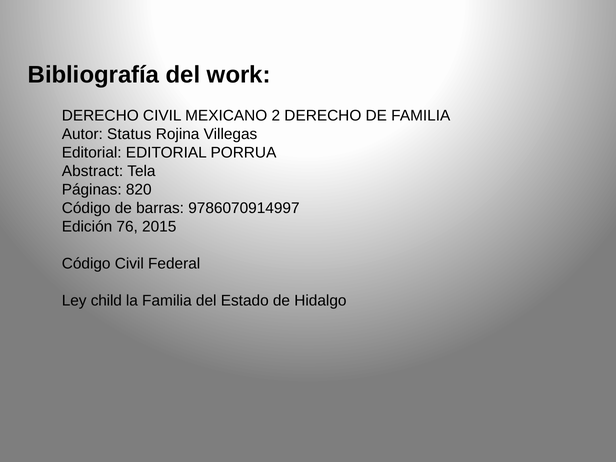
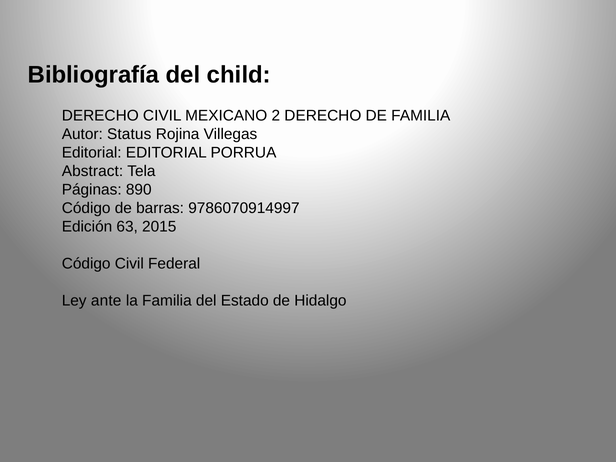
work: work -> child (239, 75)
820: 820 -> 890 (139, 190)
76: 76 -> 63 (127, 227)
child: child -> ante (106, 301)
